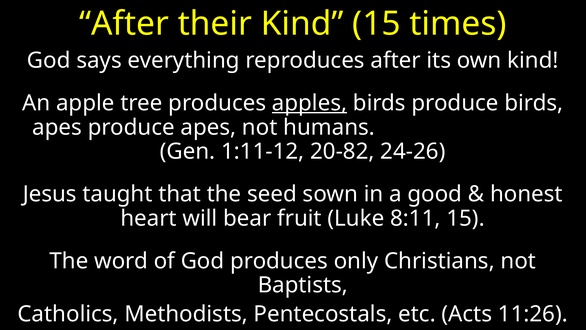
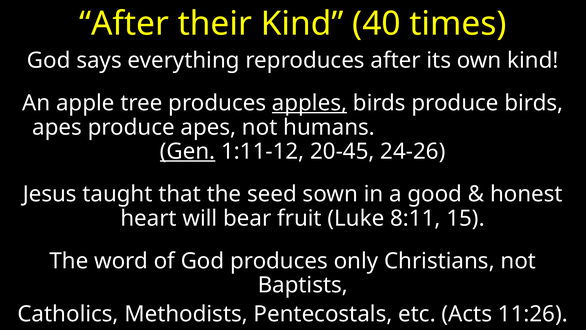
Kind 15: 15 -> 40 (377, 24)
Gen underline: none -> present (188, 151)
20-82: 20-82 -> 20-45 (342, 151)
